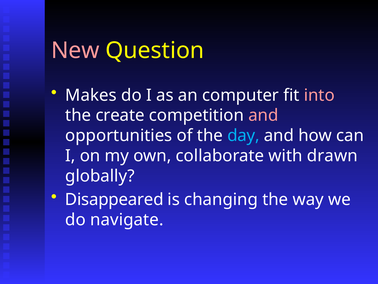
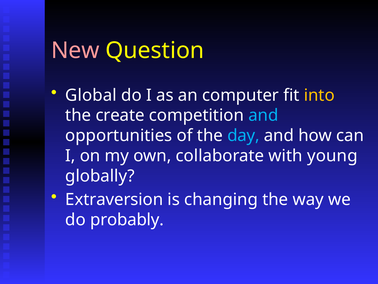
Makes: Makes -> Global (91, 95)
into colour: pink -> yellow (319, 95)
and colour: pink -> light blue (263, 115)
drawn: drawn -> young (332, 156)
Disappeared: Disappeared -> Extraversion (114, 199)
navigate: navigate -> probably (127, 219)
